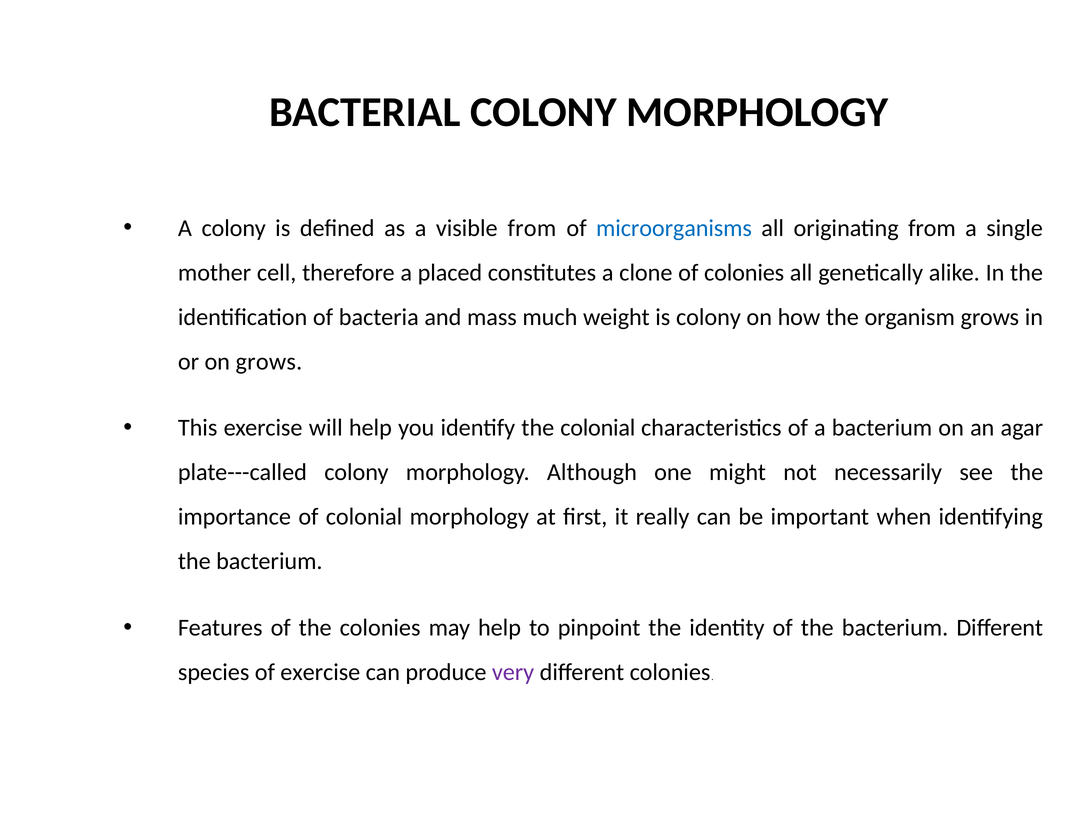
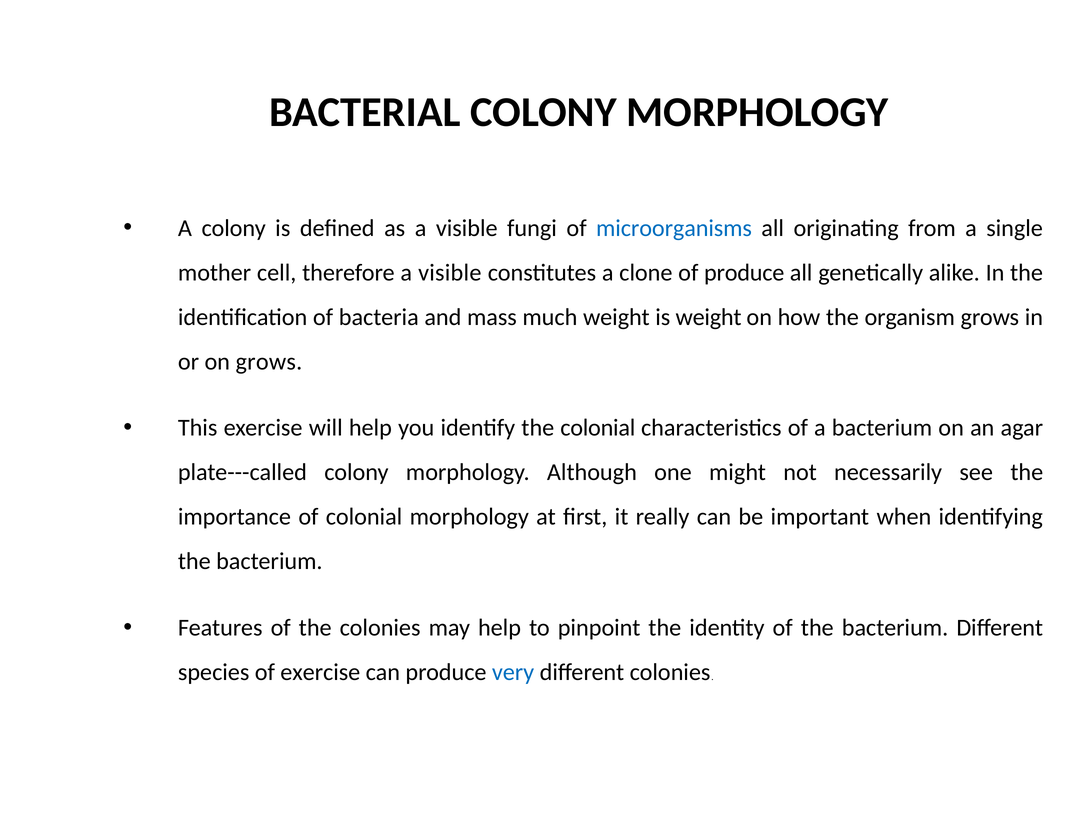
visible from: from -> fungi (532, 228)
therefore a placed: placed -> visible (450, 273)
of colonies: colonies -> produce (744, 273)
is colony: colony -> weight (709, 317)
very colour: purple -> blue (513, 672)
